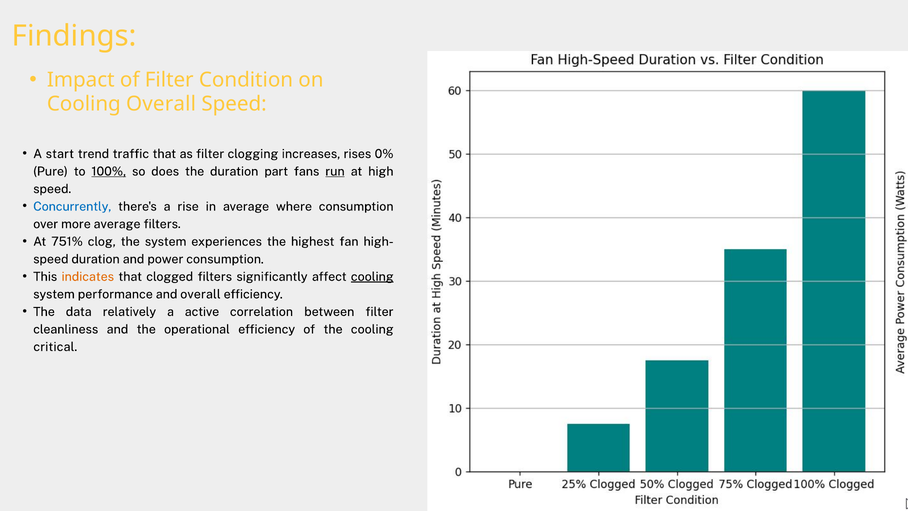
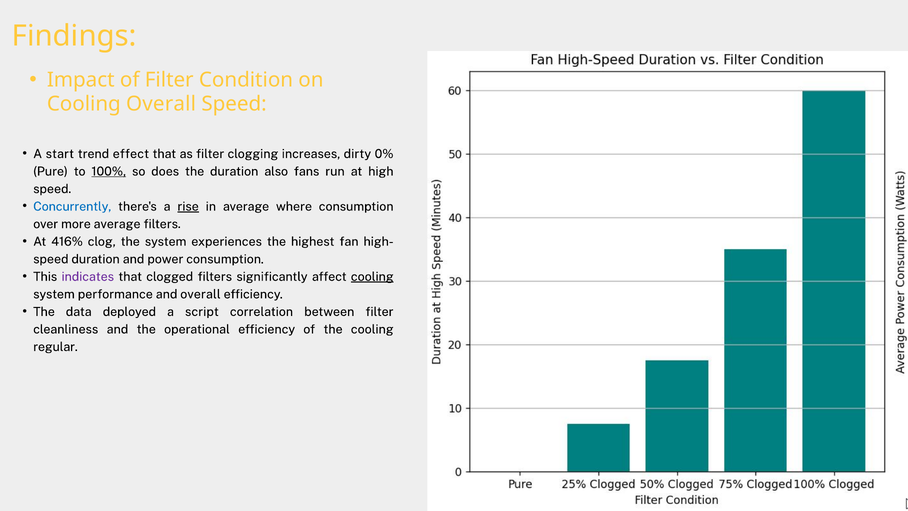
traffic: traffic -> effect (131, 154)
rises: rises -> dirty (357, 154)
part: part -> also (276, 171)
run underline: present -> none (335, 171)
rise underline: none -> present (188, 206)
751%: 751% -> 416% (67, 242)
indicates colour: orange -> purple (88, 277)
relatively: relatively -> deployed (129, 312)
active: active -> script (202, 312)
critical: critical -> regular (55, 347)
